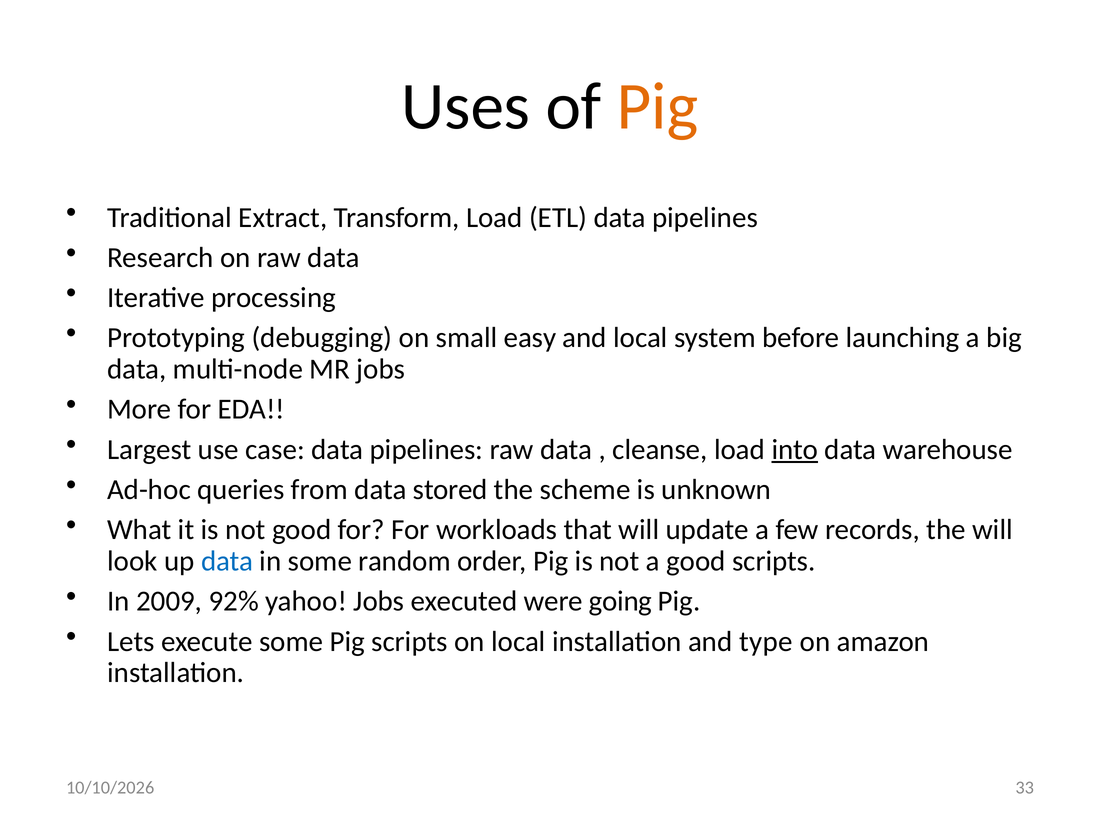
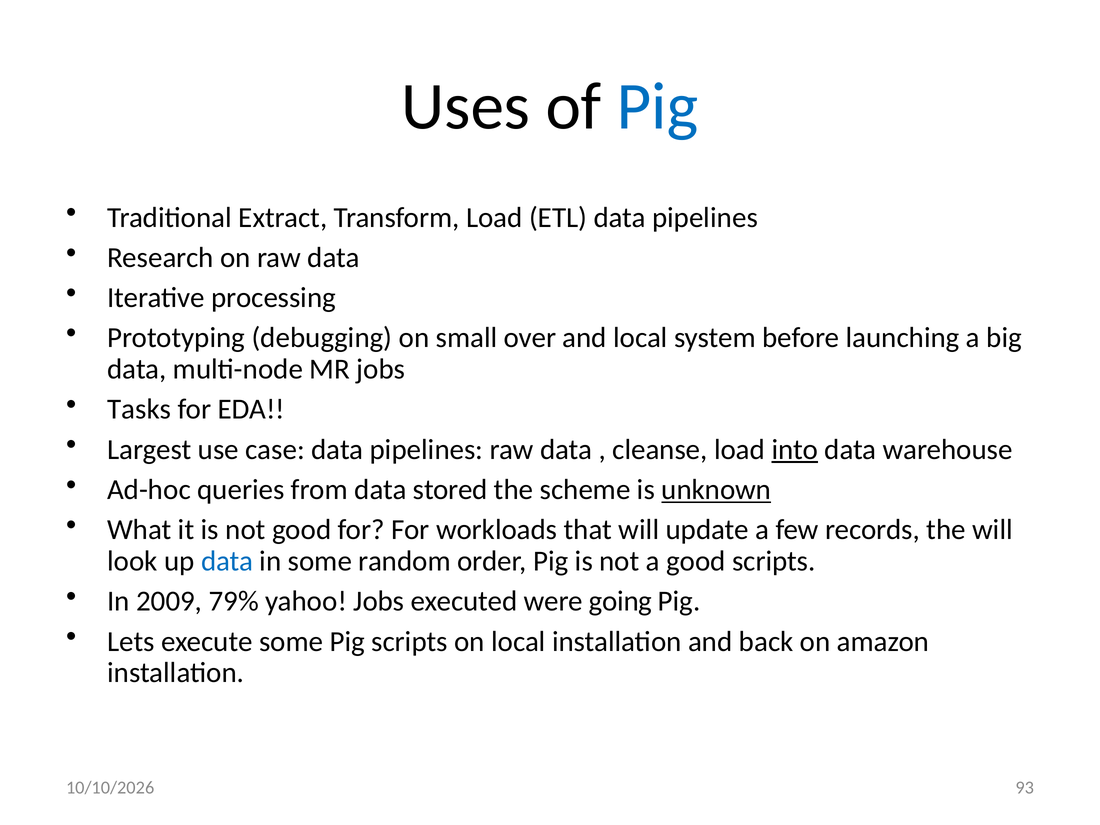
Pig colour: orange -> blue (657, 106)
easy: easy -> over (530, 338)
More: More -> Tasks (139, 409)
unknown underline: none -> present (716, 490)
92%: 92% -> 79% (234, 601)
type: type -> back (766, 641)
33: 33 -> 93 (1025, 788)
